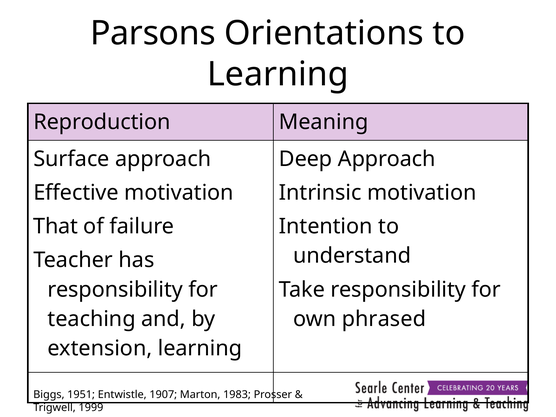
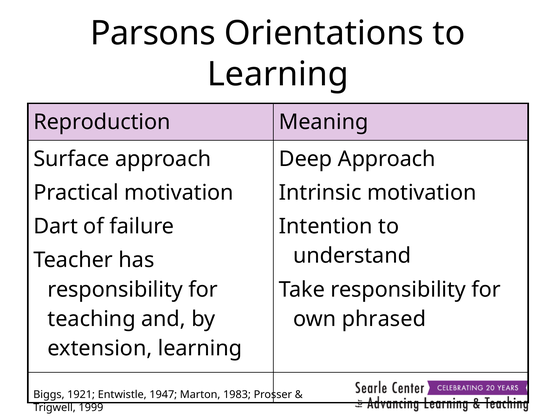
Effective: Effective -> Practical (76, 193)
That: That -> Dart (56, 226)
1951: 1951 -> 1921 (81, 395)
1907: 1907 -> 1947 (163, 395)
